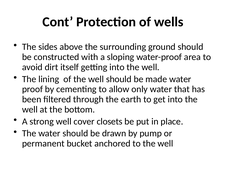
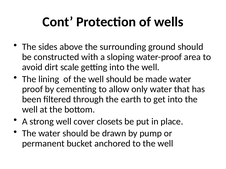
itself: itself -> scale (70, 67)
